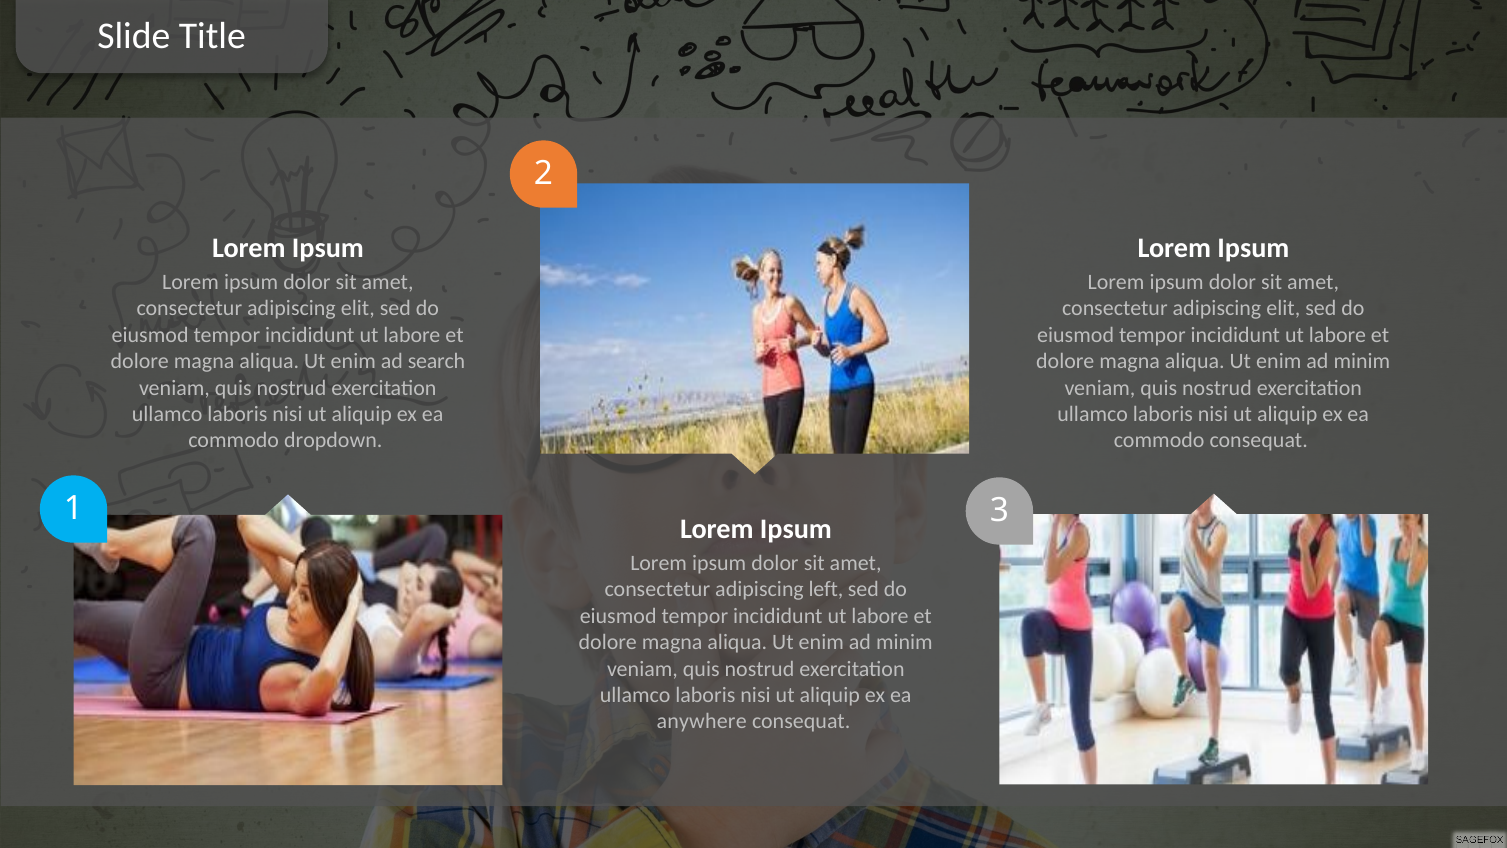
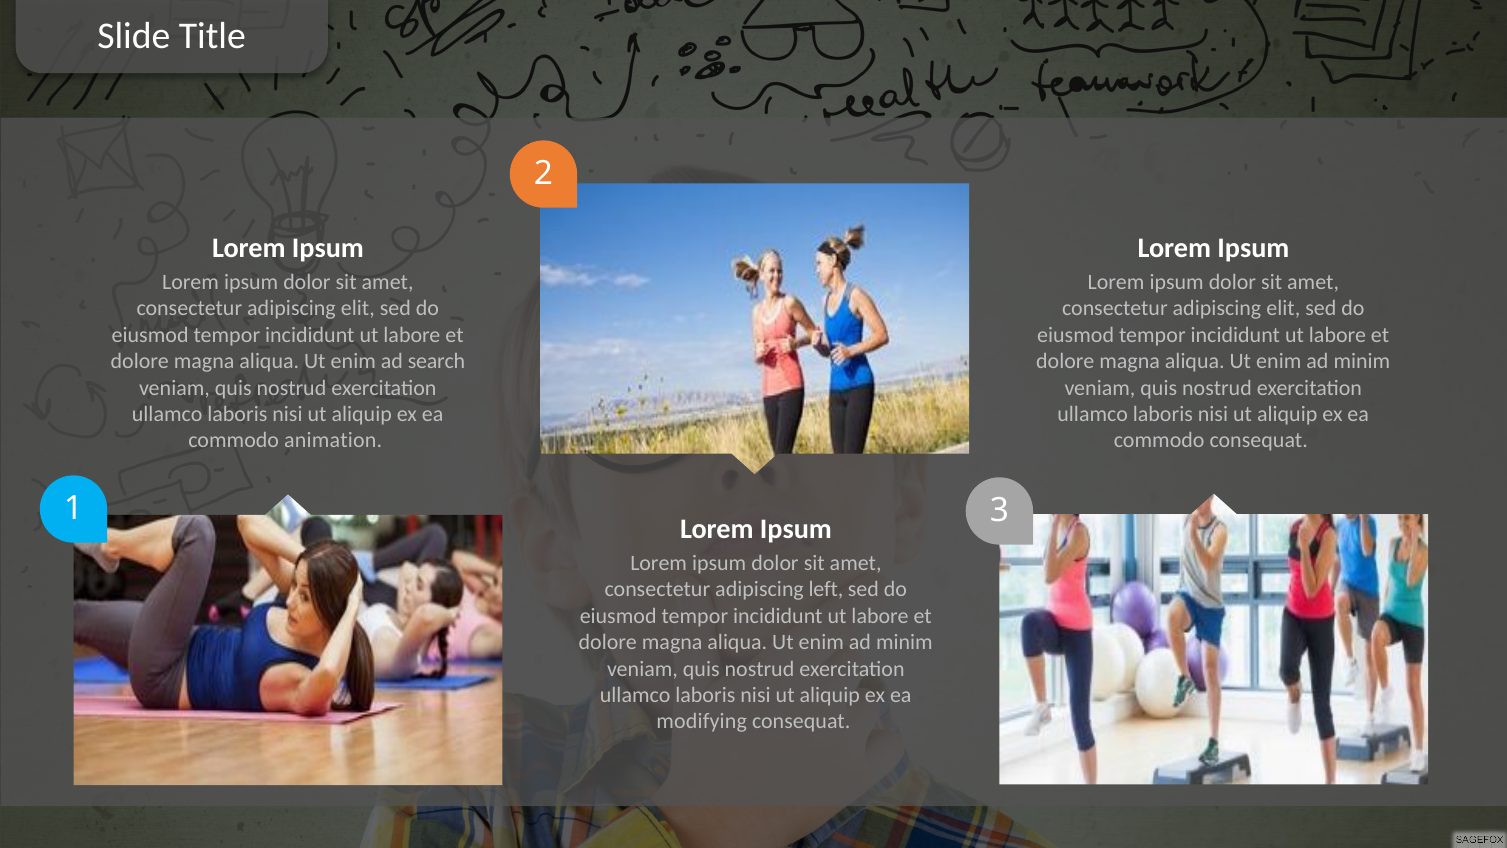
dropdown: dropdown -> animation (333, 440)
anywhere: anywhere -> modifying (702, 721)
